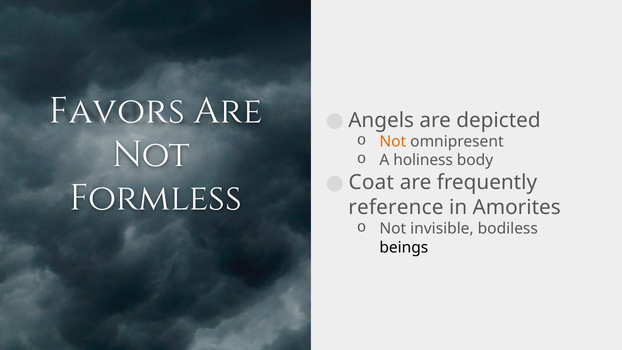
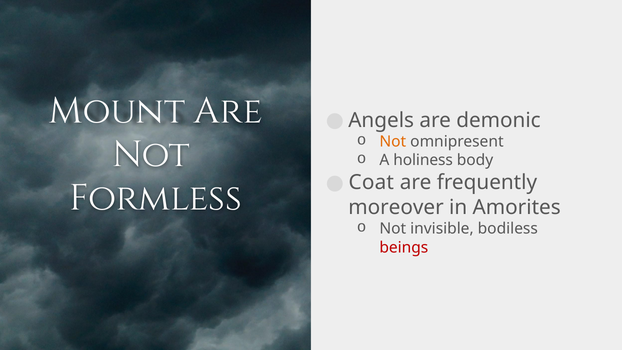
Favors: Favors -> Mount (117, 111)
depicted: depicted -> demonic (499, 120)
reference: reference -> moreover (396, 207)
beings colour: black -> red (404, 247)
